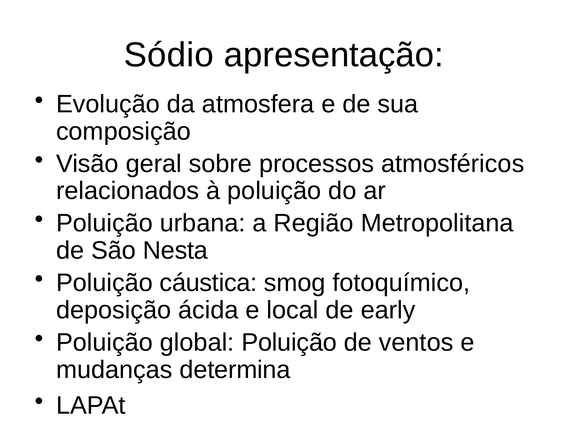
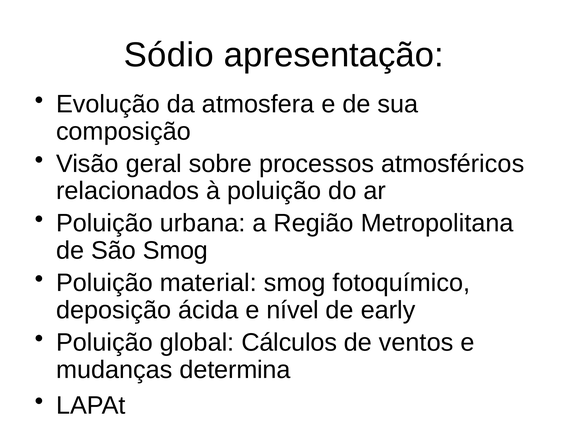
São Nesta: Nesta -> Smog (175, 251)
cáustica: cáustica -> material (208, 283)
local: local -> nível (293, 310)
global Poluição: Poluição -> Cálculos (289, 343)
